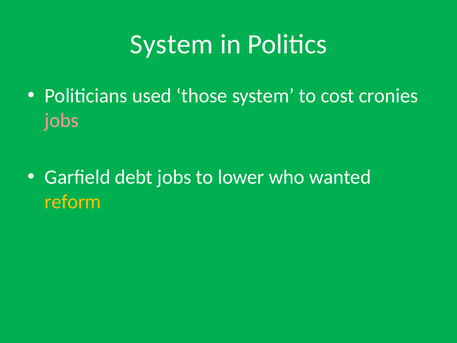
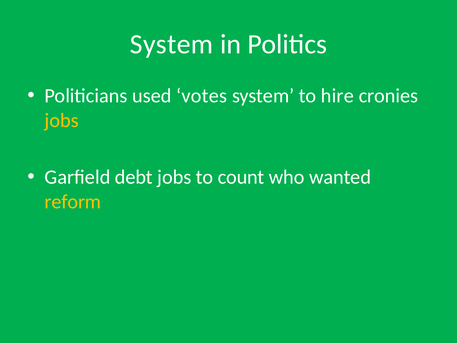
those: those -> votes (202, 96)
cost: cost -> hire (337, 96)
jobs colour: pink -> yellow (62, 120)
lower: lower -> count (241, 177)
